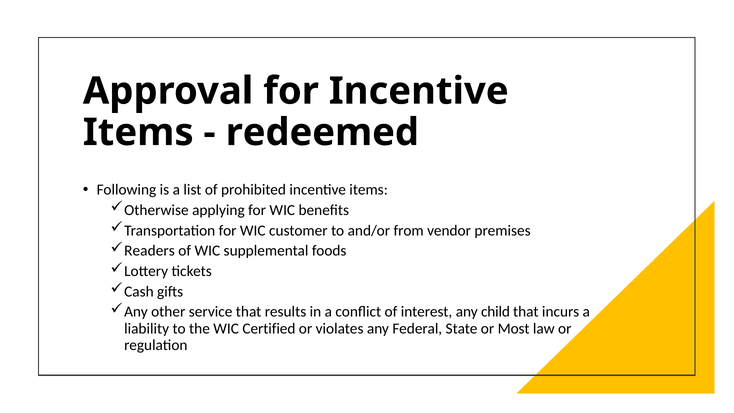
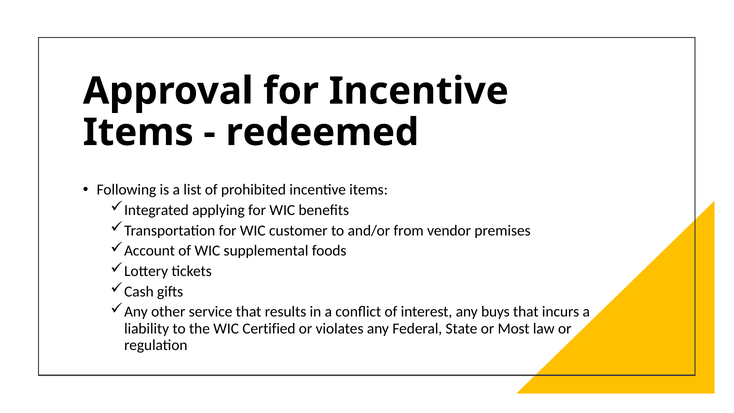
Otherwise: Otherwise -> Integrated (156, 210)
Readers: Readers -> Account (150, 251)
child: child -> buys (495, 312)
